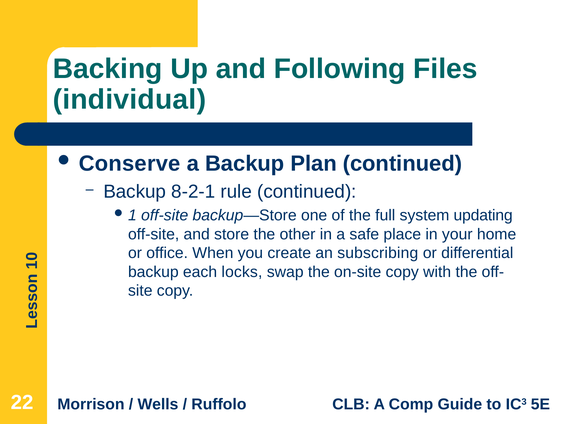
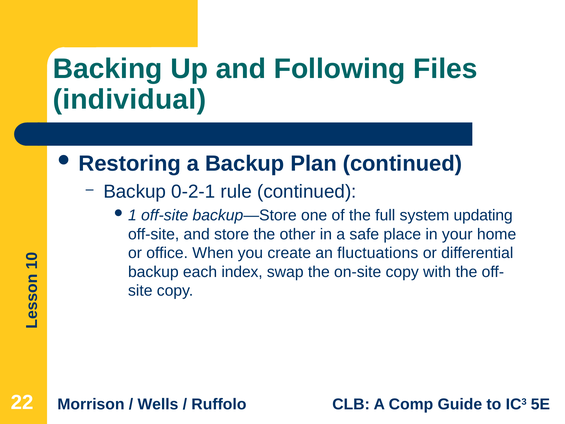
Conserve: Conserve -> Restoring (130, 164)
8-2-1: 8-2-1 -> 0-2-1 (193, 192)
subscribing: subscribing -> fluctuations (378, 253)
locks: locks -> index (242, 272)
